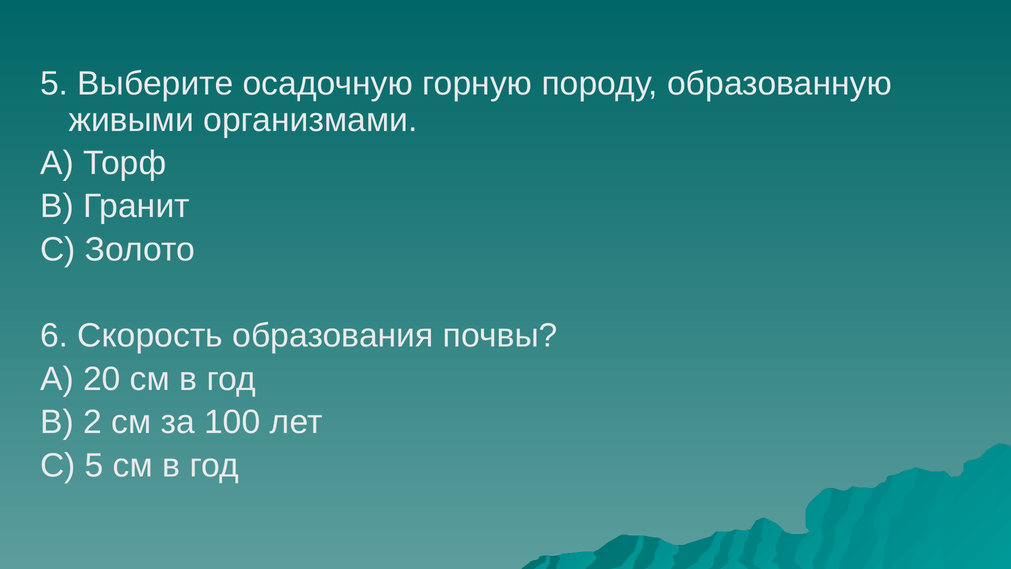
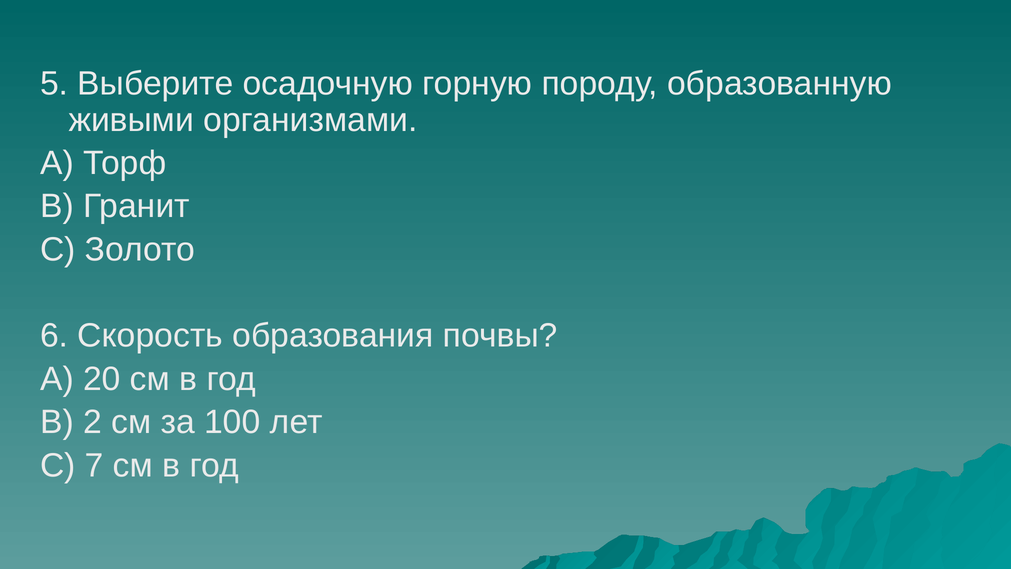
C 5: 5 -> 7 (94, 465)
